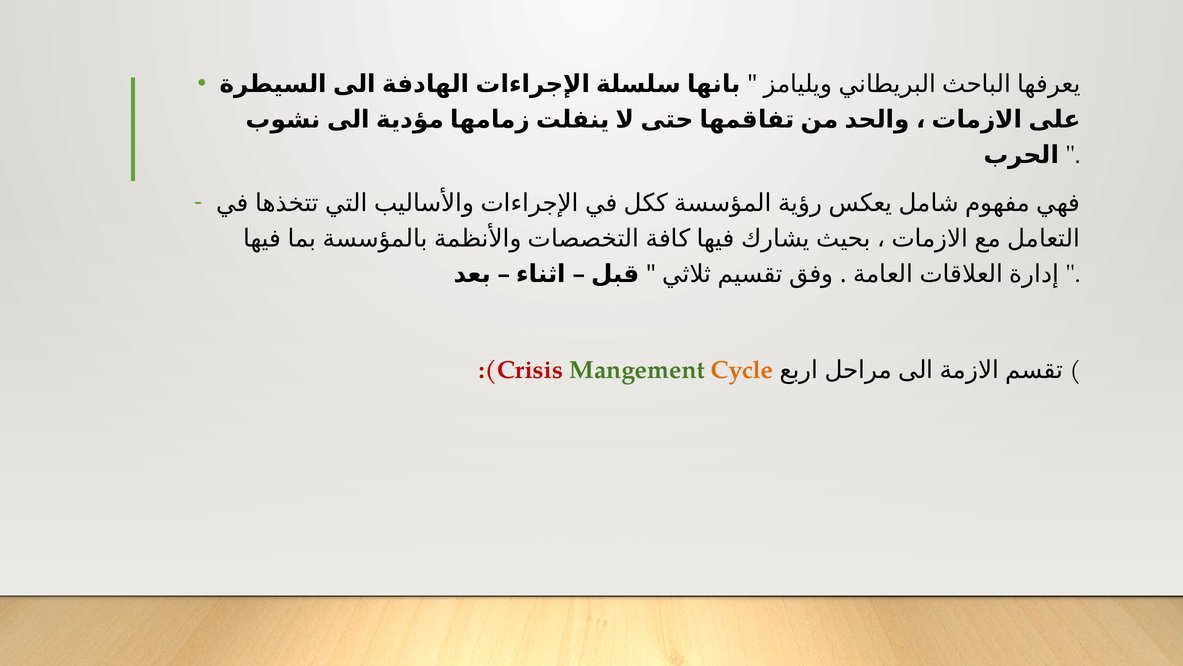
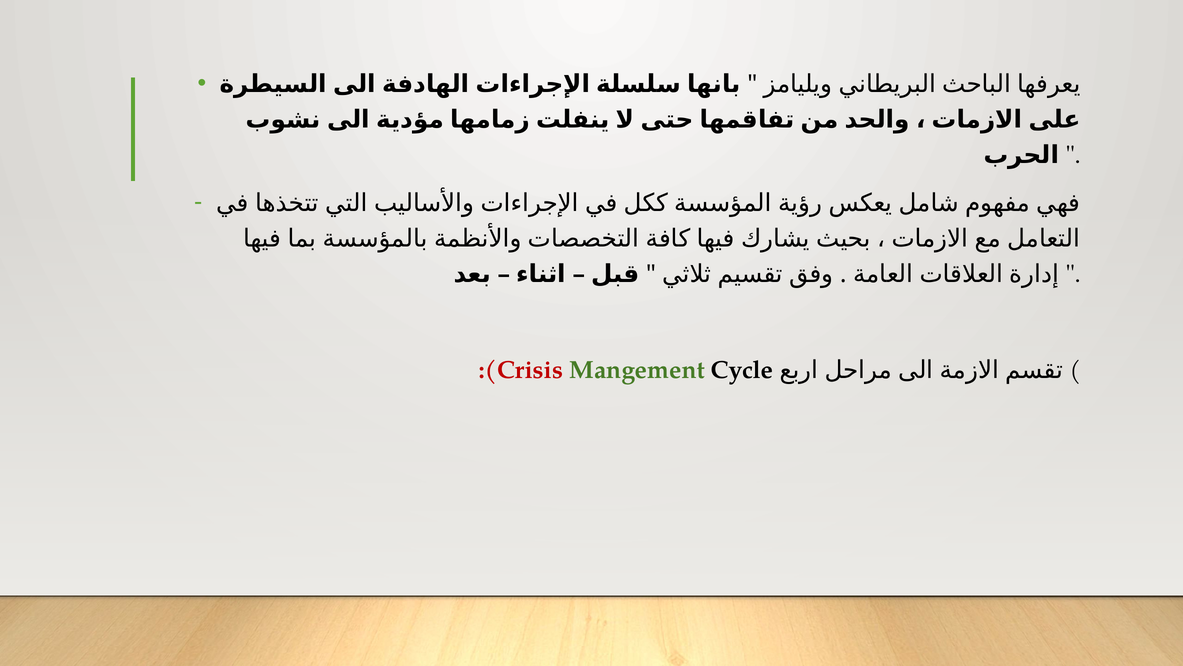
Cycle colour: orange -> black (742, 370)
